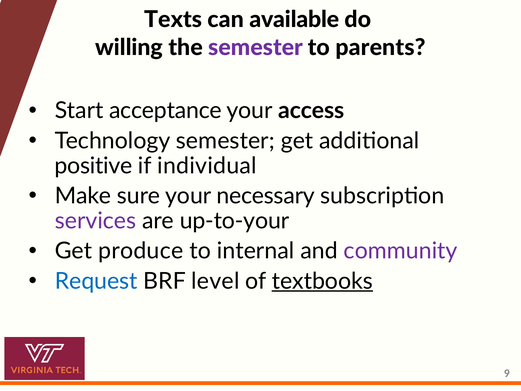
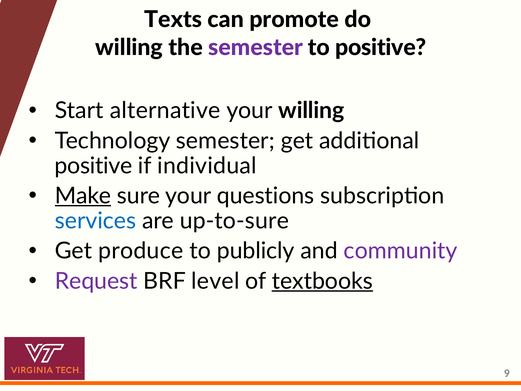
available: available -> promote (294, 20)
to parents: parents -> positive (381, 47)
acceptance: acceptance -> alternative (165, 111)
your access: access -> willing (311, 111)
Make underline: none -> present (83, 196)
necessary: necessary -> questions (266, 196)
services colour: purple -> blue (96, 221)
up-to-your: up-to-your -> up-to-sure (234, 221)
internal: internal -> publicly (256, 251)
Request colour: blue -> purple (96, 281)
